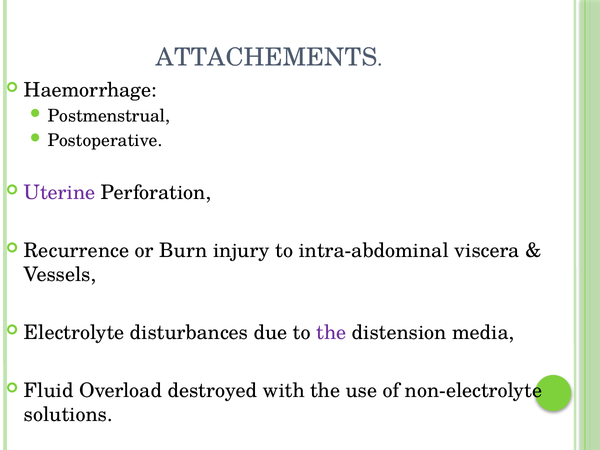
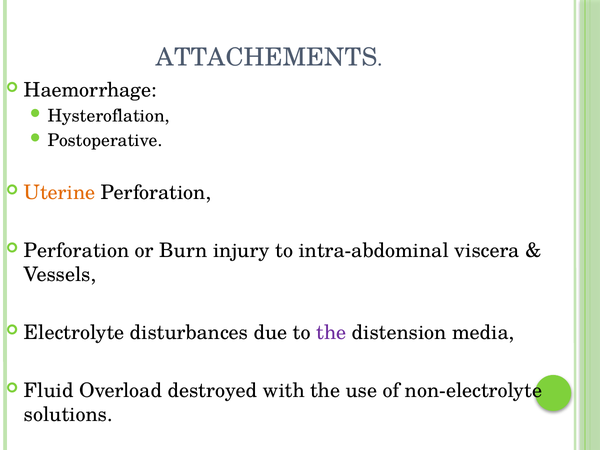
Postmenstrual: Postmenstrual -> Hysteroflation (109, 116)
Uterine colour: purple -> orange (60, 193)
Recurrence: Recurrence -> Perforation (77, 251)
